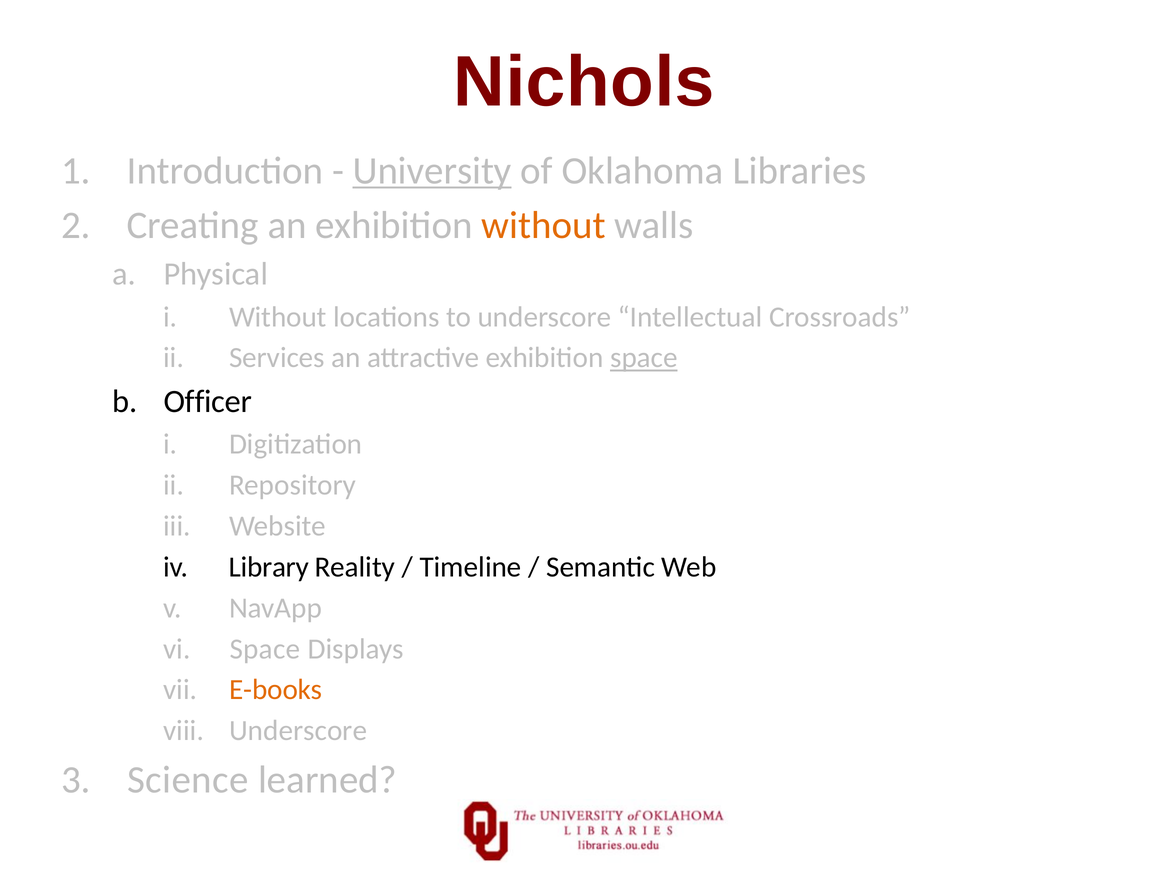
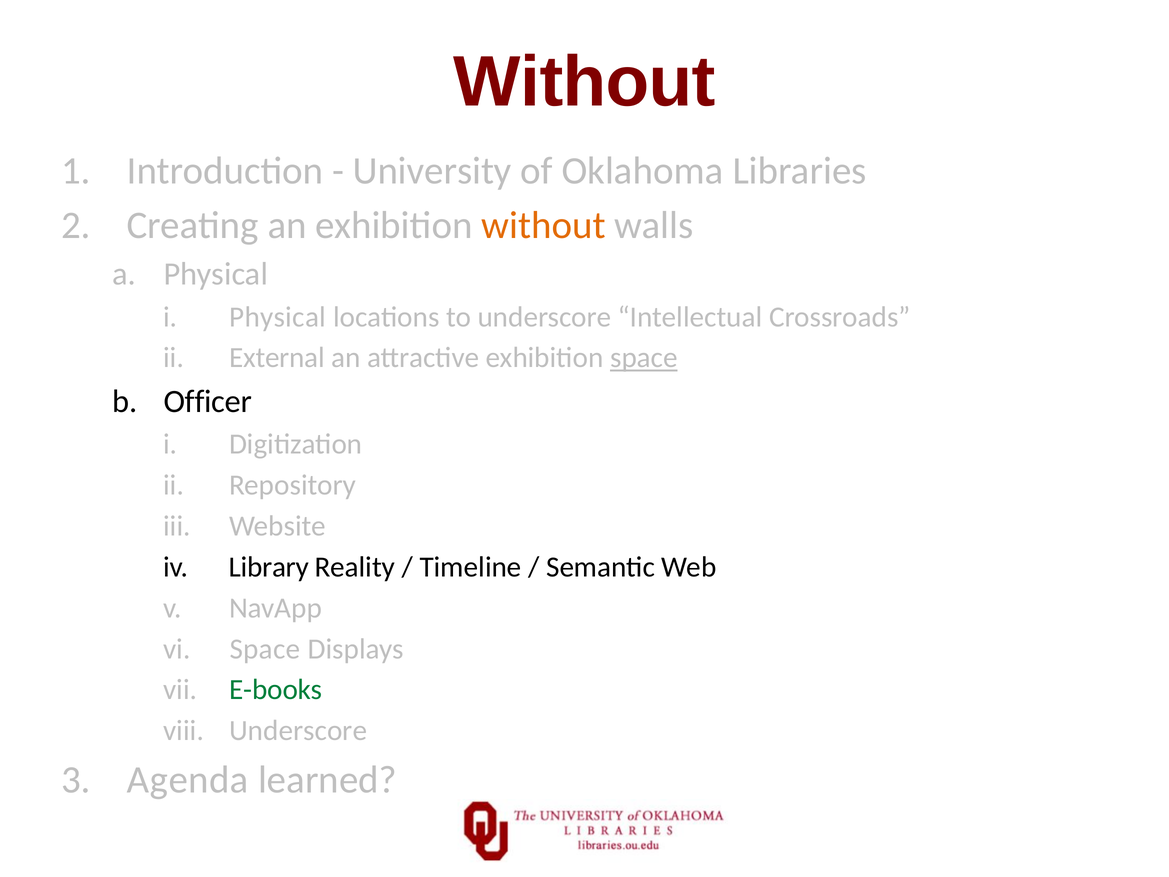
Nichols: Nichols -> Without (585, 82)
University underline: present -> none (432, 171)
Without: Without -> Physical (278, 317)
Services: Services -> External (277, 358)
E-books colour: orange -> green (276, 690)
Science: Science -> Agenda (188, 780)
